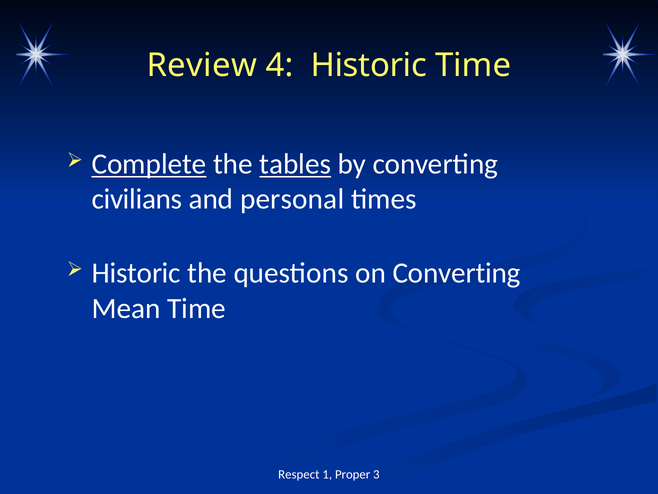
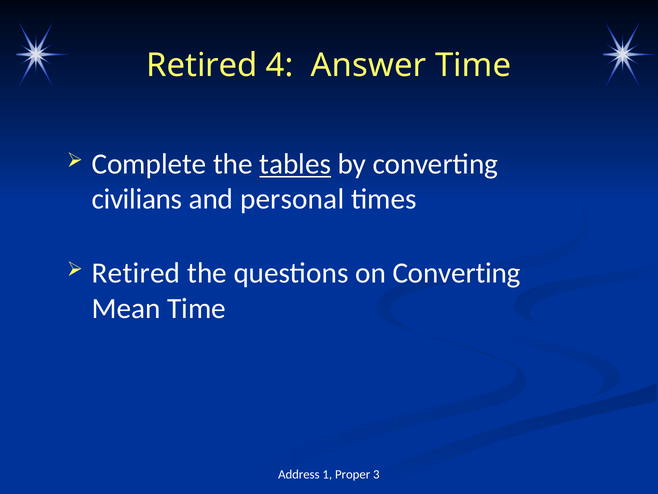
Review: Review -> Retired (202, 65)
4 Historic: Historic -> Answer (369, 65)
Complete underline: present -> none (149, 164)
Historic: Historic -> Retired (136, 273)
Respect: Respect -> Address (299, 474)
